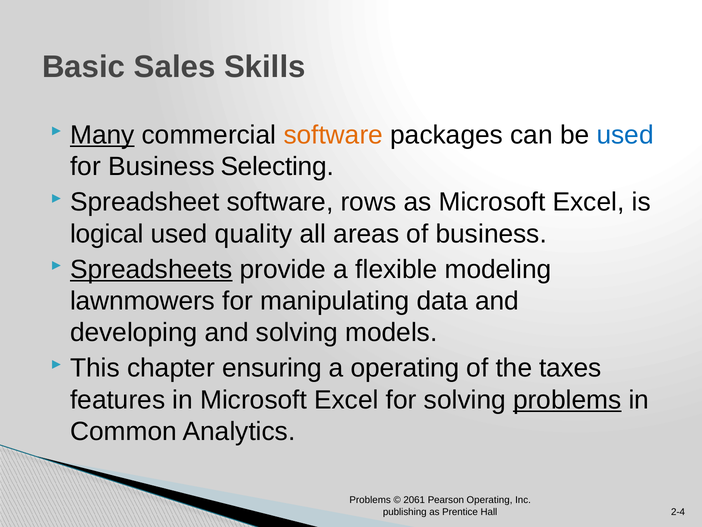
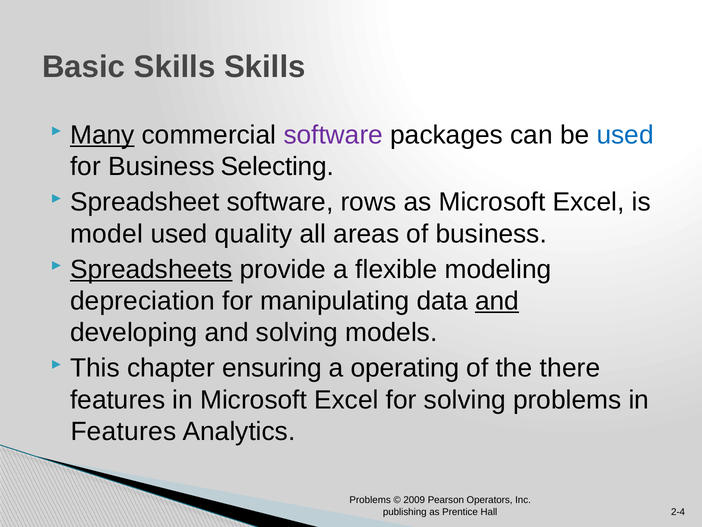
Basic Sales: Sales -> Skills (175, 67)
software colour: orange -> purple (333, 135)
logical: logical -> model (107, 234)
lawnmowers: lawnmowers -> depreciation (142, 301)
and underline: none -> present (497, 301)
taxes: taxes -> there (570, 368)
problems underline: present -> none (567, 399)
Common: Common -> Features (123, 431)
2061: 2061 -> 2009 (414, 500)
Pearson Operating: Operating -> Operators (490, 500)
